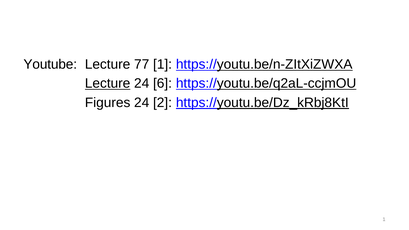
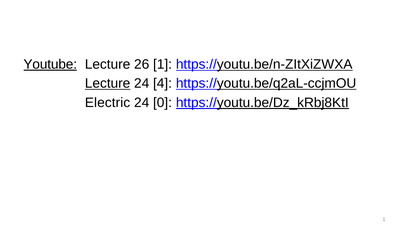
Youtube underline: none -> present (50, 64)
77: 77 -> 26 (142, 64)
6: 6 -> 4 (163, 83)
Figures: Figures -> Electric (108, 103)
2: 2 -> 0 (163, 103)
